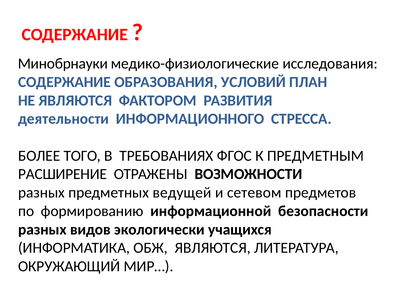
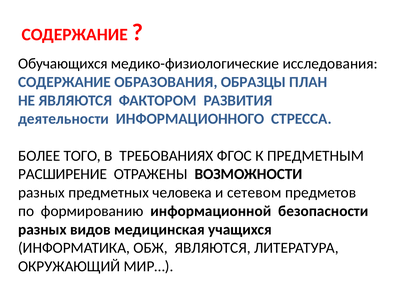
Минобрнауки: Минобрнауки -> Обучающихся (63, 63)
УСЛОВИЙ: УСЛОВИЙ -> ОБРАЗЦЫ (253, 82)
ведущей: ведущей -> человека (182, 192)
экологически: экологически -> медицинская (159, 229)
